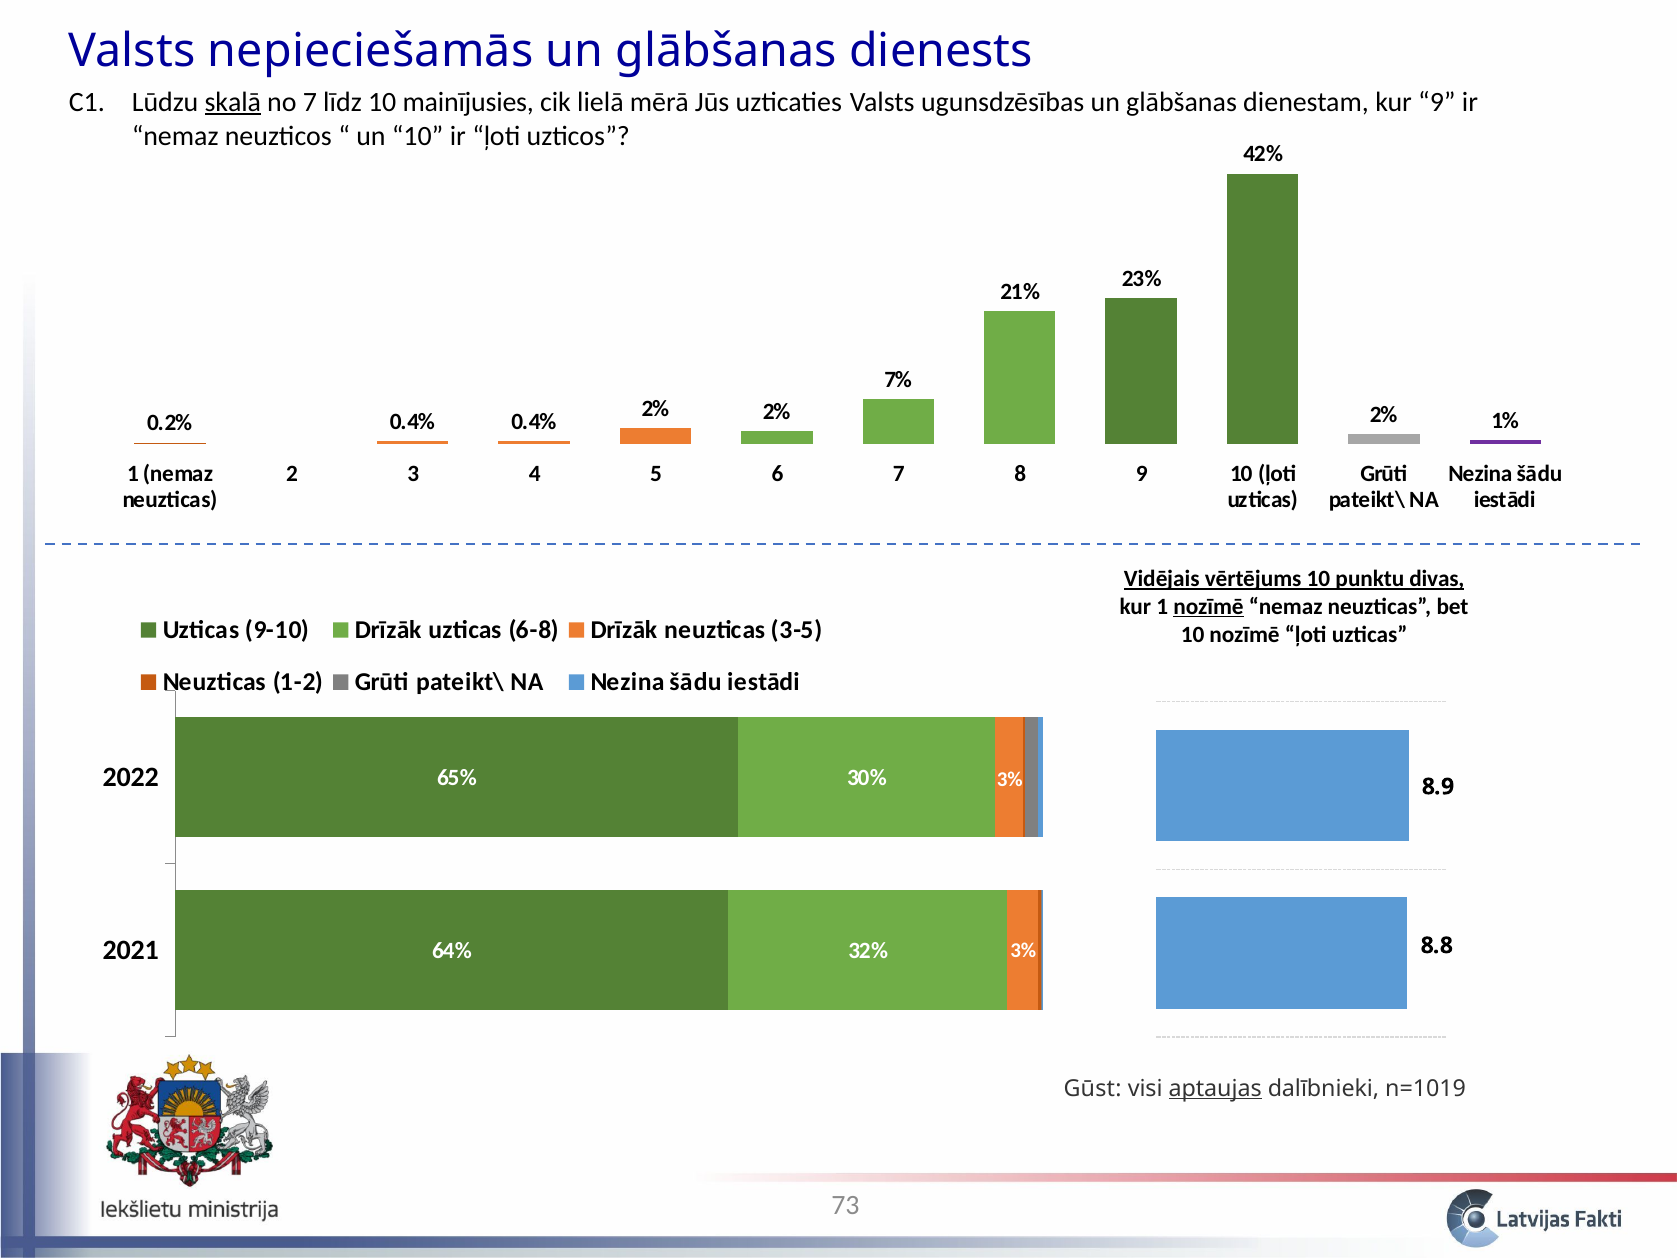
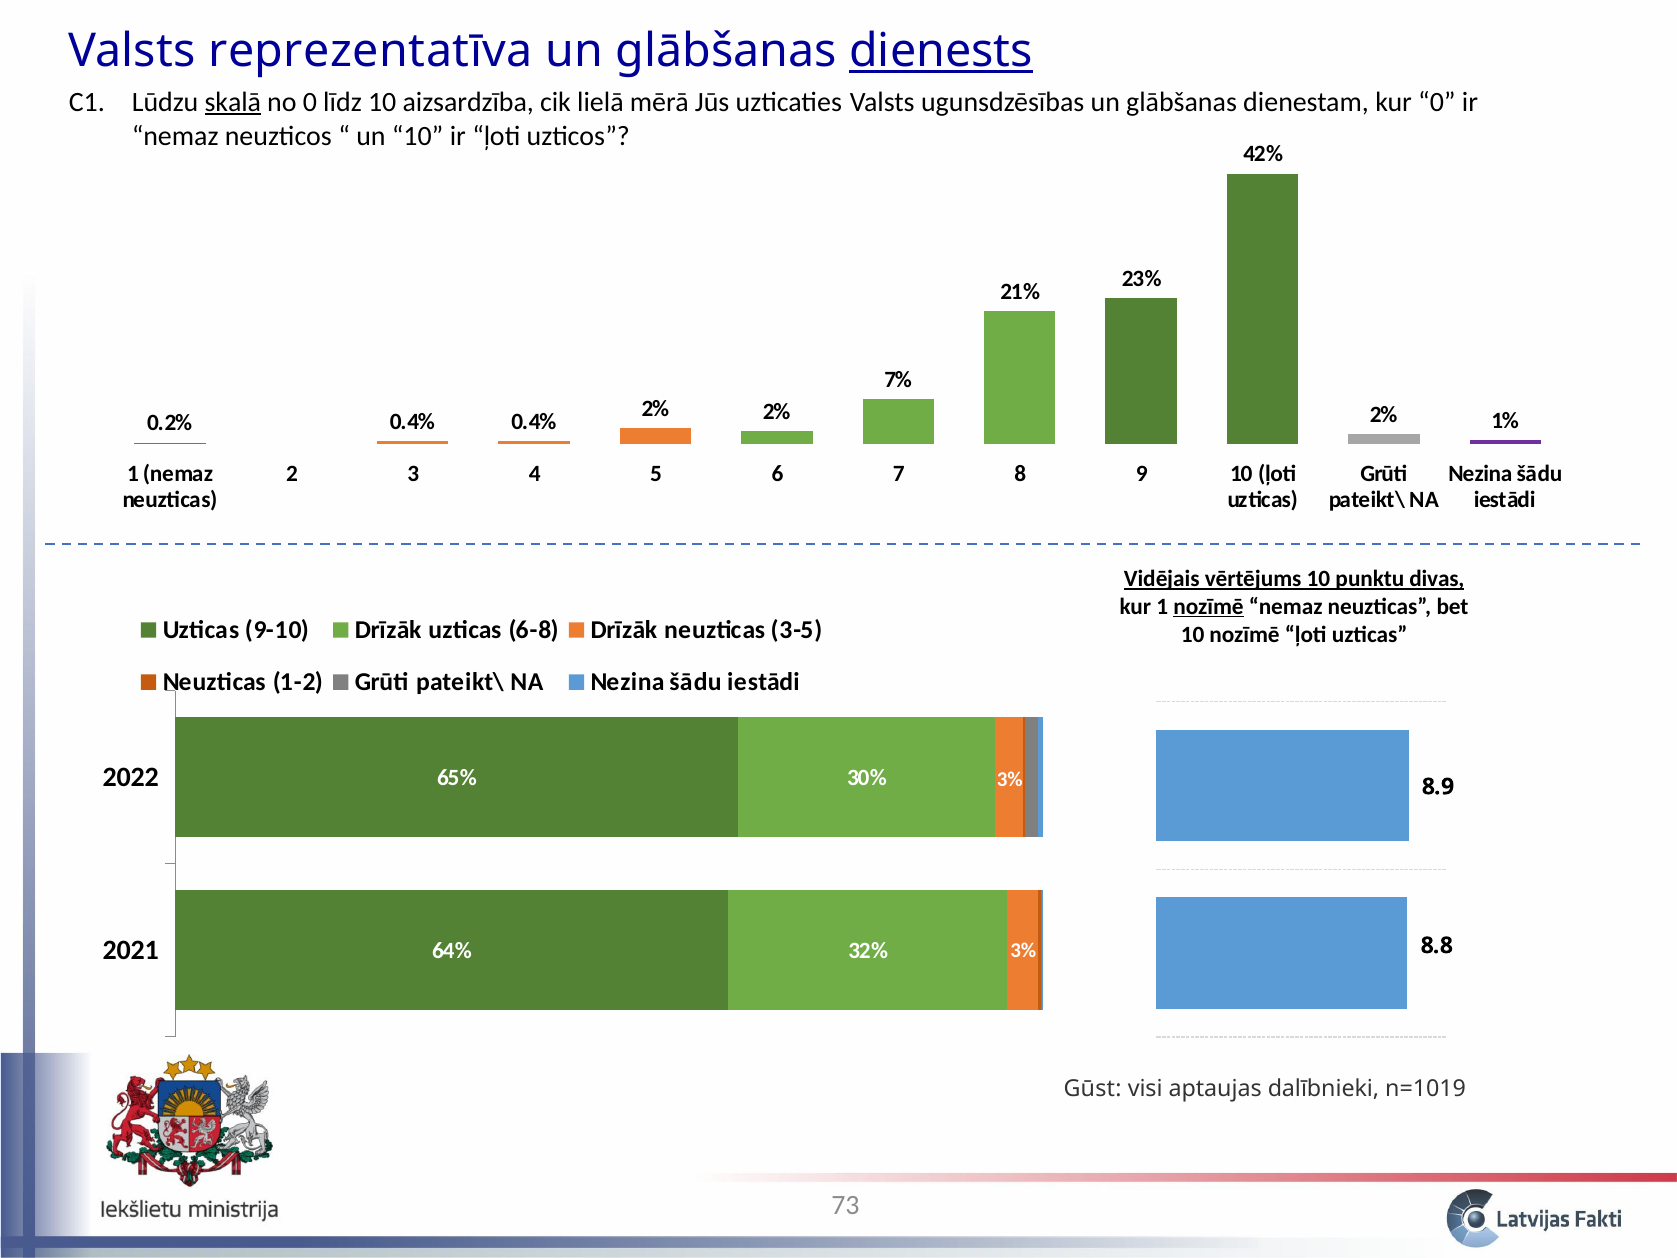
nepieciešamās: nepieciešamās -> reprezentatīva (371, 51)
dienests underline: none -> present (941, 51)
no 7: 7 -> 0 (310, 102)
mainījusies: mainījusies -> aizsardzība (468, 102)
kur 9: 9 -> 0 (1437, 102)
aptaujas underline: present -> none (1215, 1088)
